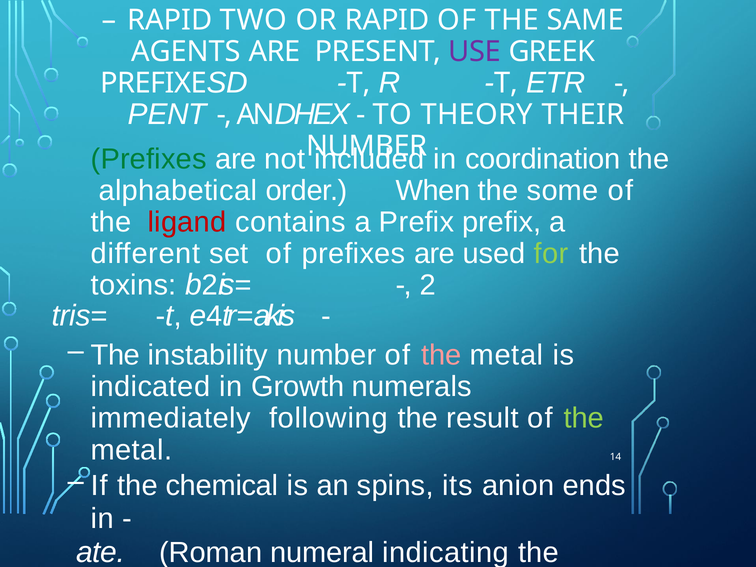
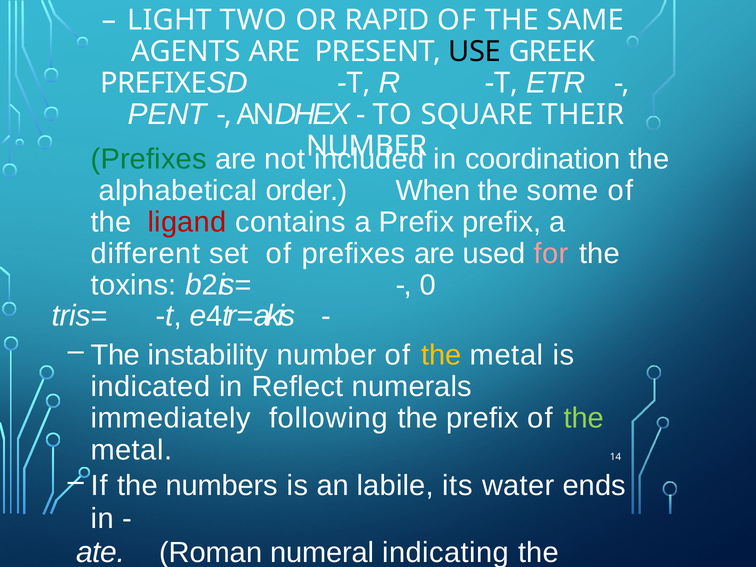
RAPID: RAPID -> LIGHT (170, 20)
USE colour: purple -> black (475, 52)
THEORY: THEORY -> SQUARE (477, 114)
for colour: light green -> pink (551, 254)
2: 2 -> 0 (428, 285)
the colour: pink -> yellow (441, 355)
Growth: Growth -> Reﬂect (298, 387)
the result: result -> preﬁx (482, 418)
chemical: chemical -> numbers (222, 485)
spins: spins -> labile (395, 485)
anion: anion -> water (518, 485)
